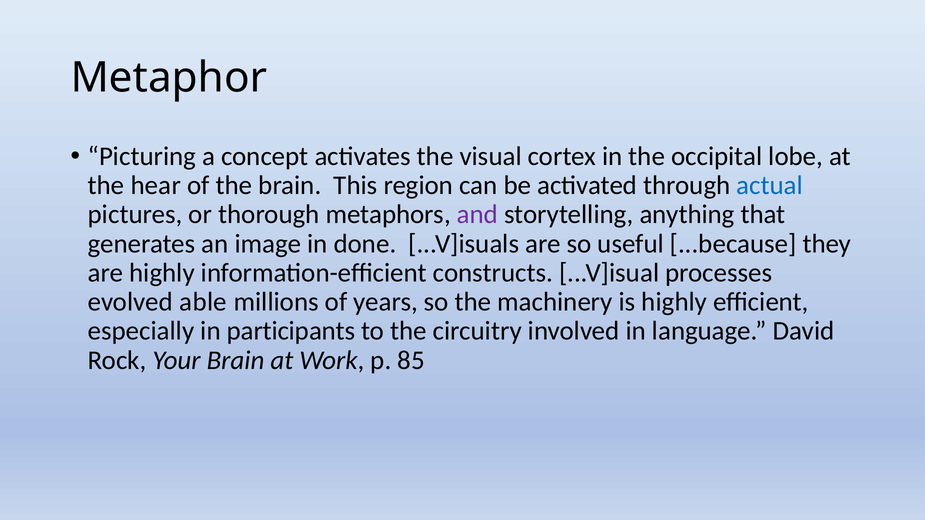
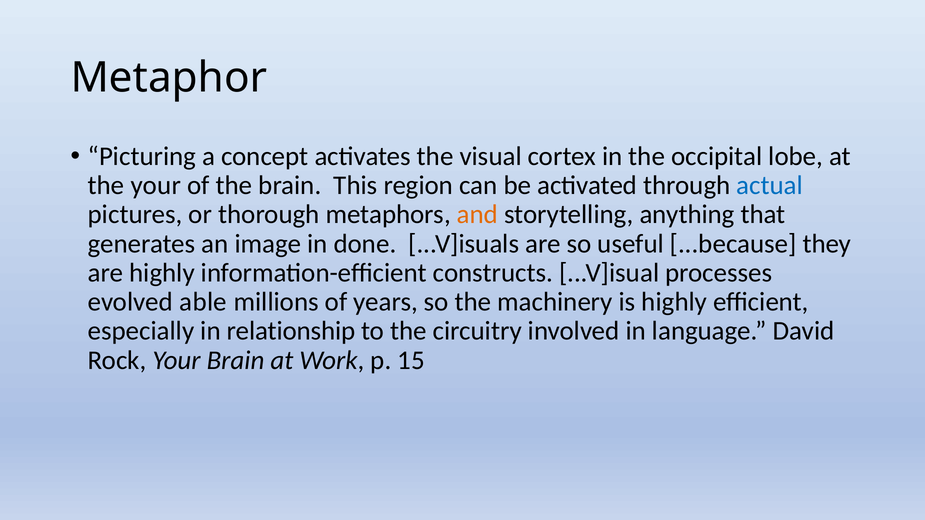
the hear: hear -> your (156, 186)
and colour: purple -> orange (477, 215)
participants: participants -> relationship (291, 331)
85: 85 -> 15 (411, 360)
